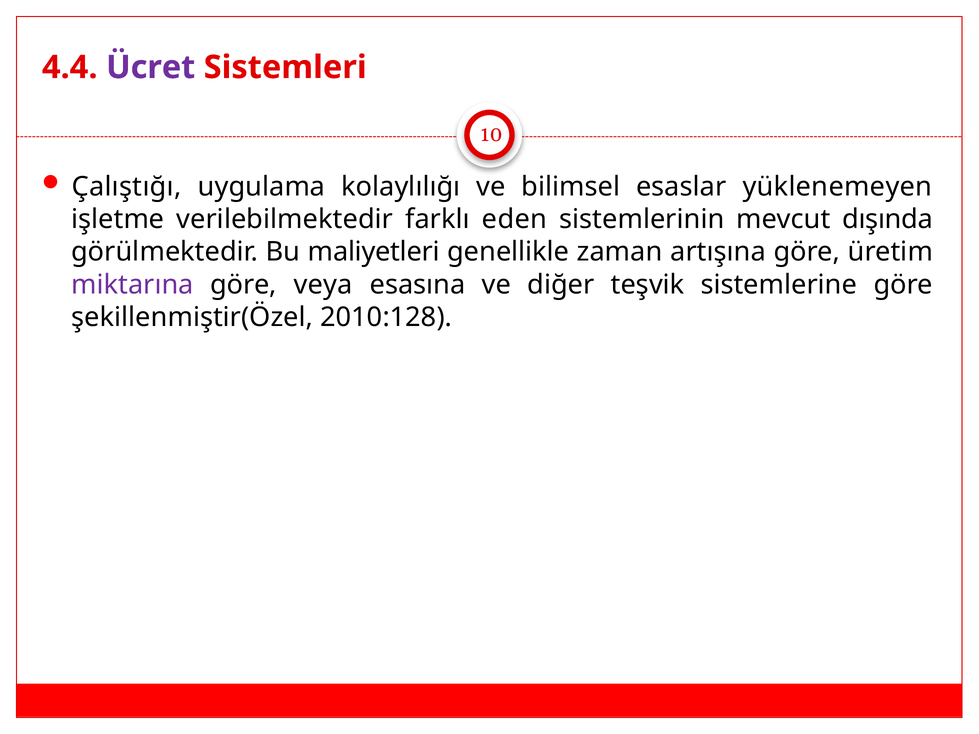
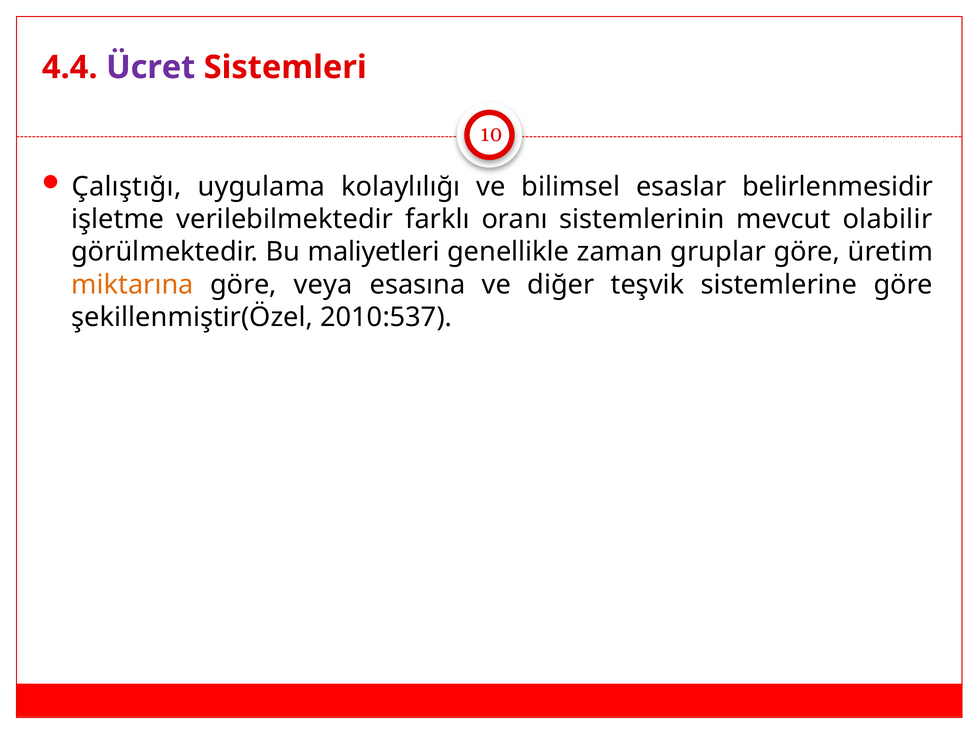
yüklenemeyen: yüklenemeyen -> belirlenmesidir (838, 187)
eden: eden -> oranı (515, 219)
dışında: dışında -> olabilir (887, 219)
artışına: artışına -> gruplar (718, 252)
miktarına colour: purple -> orange (133, 285)
2010:128: 2010:128 -> 2010:537 (386, 317)
